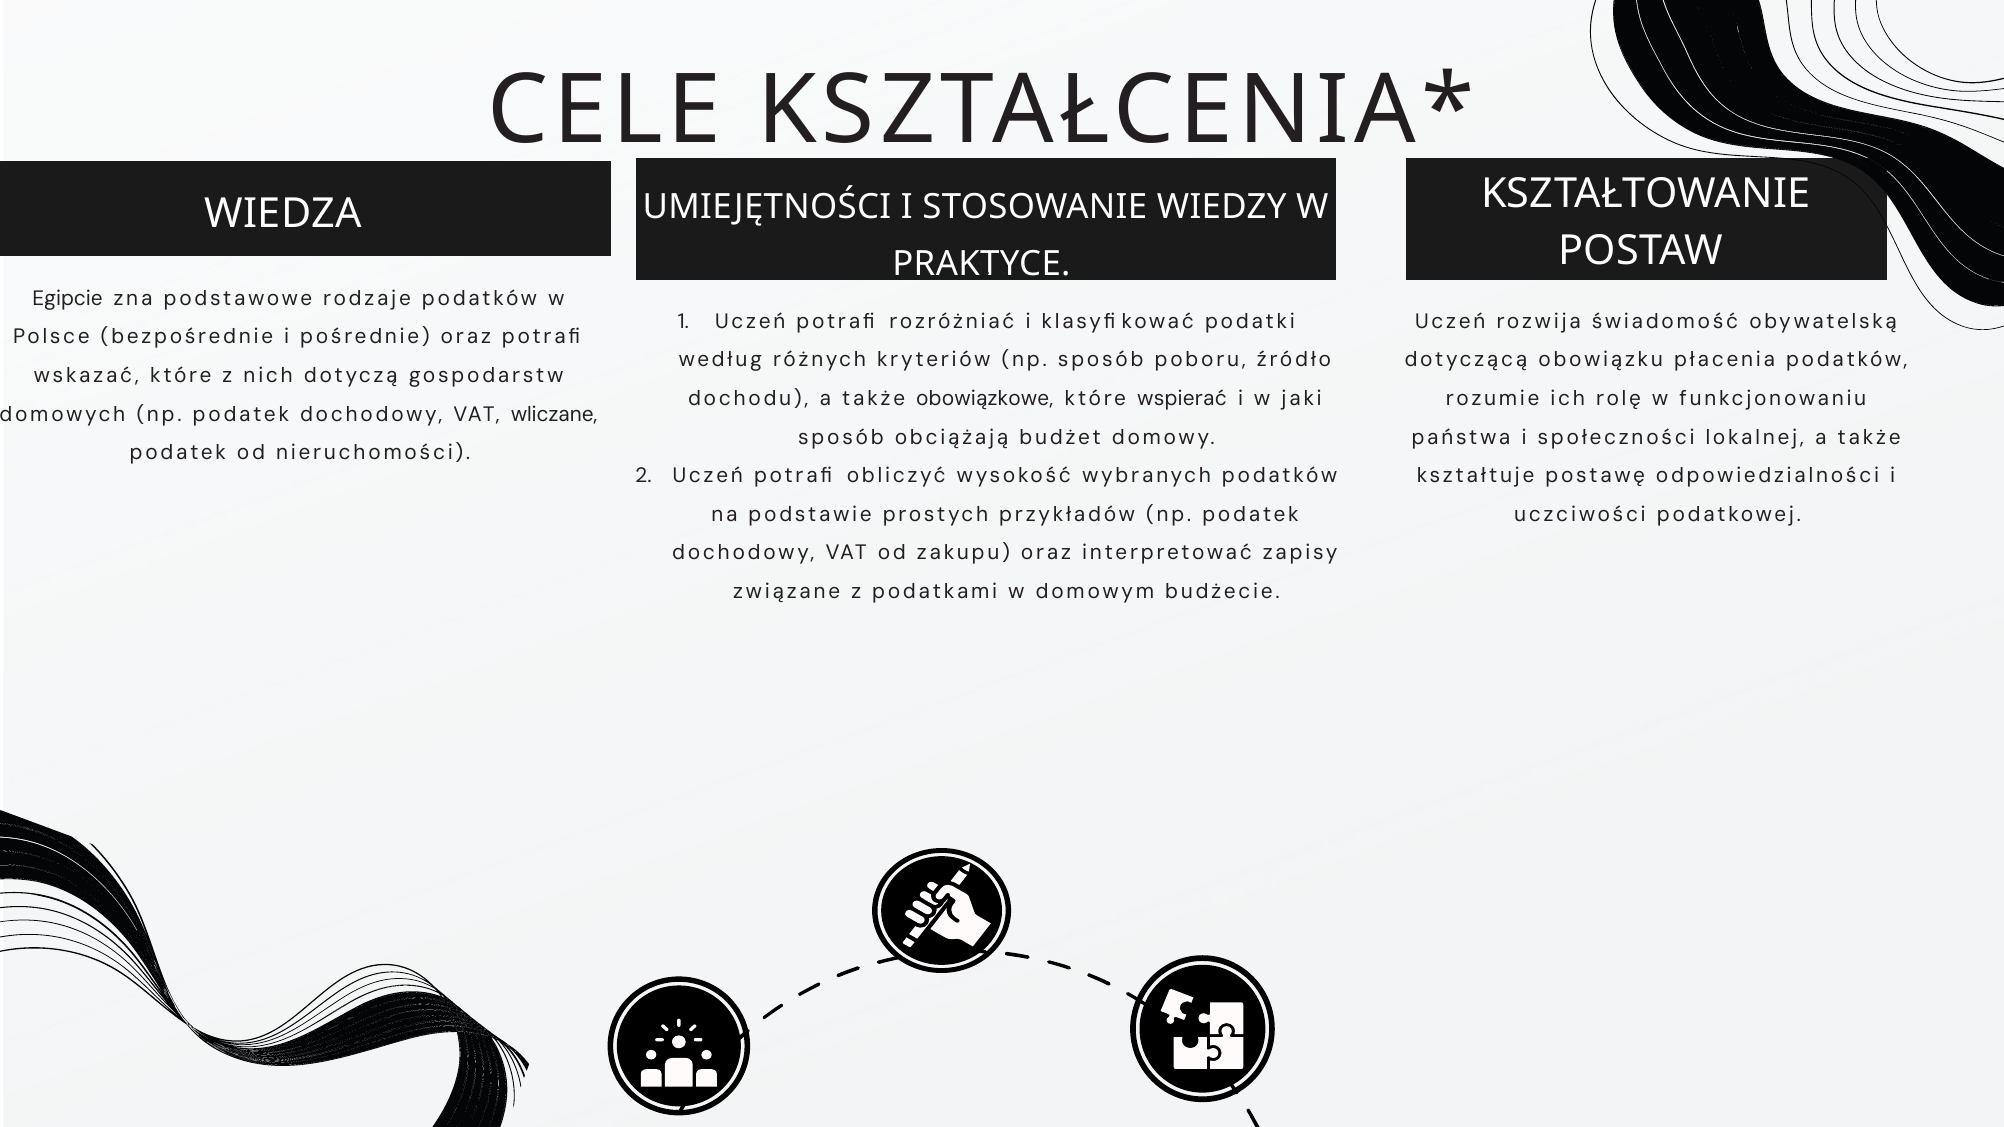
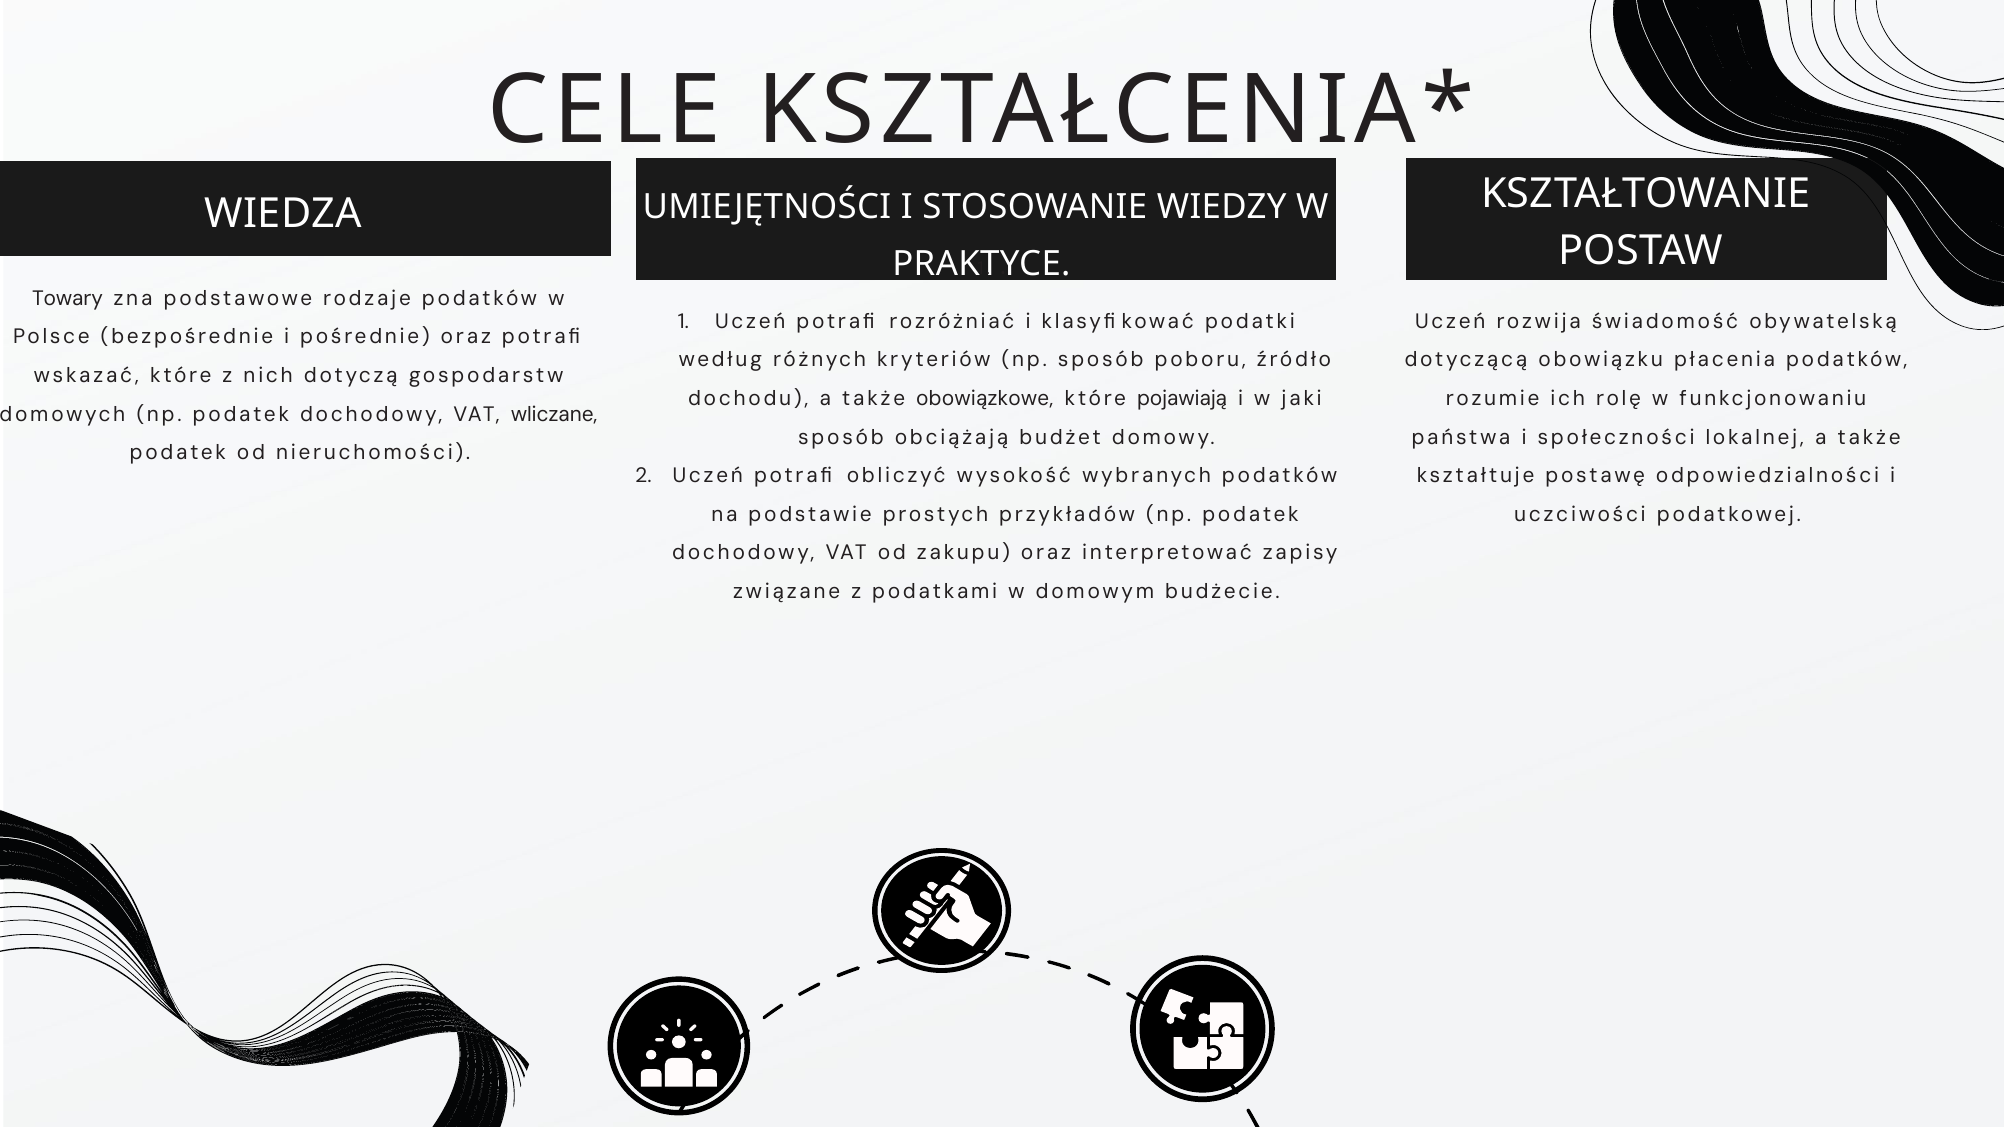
Egipcie: Egipcie -> Towary (68, 299)
wspierać: wspierać -> pojawiają (1182, 399)
